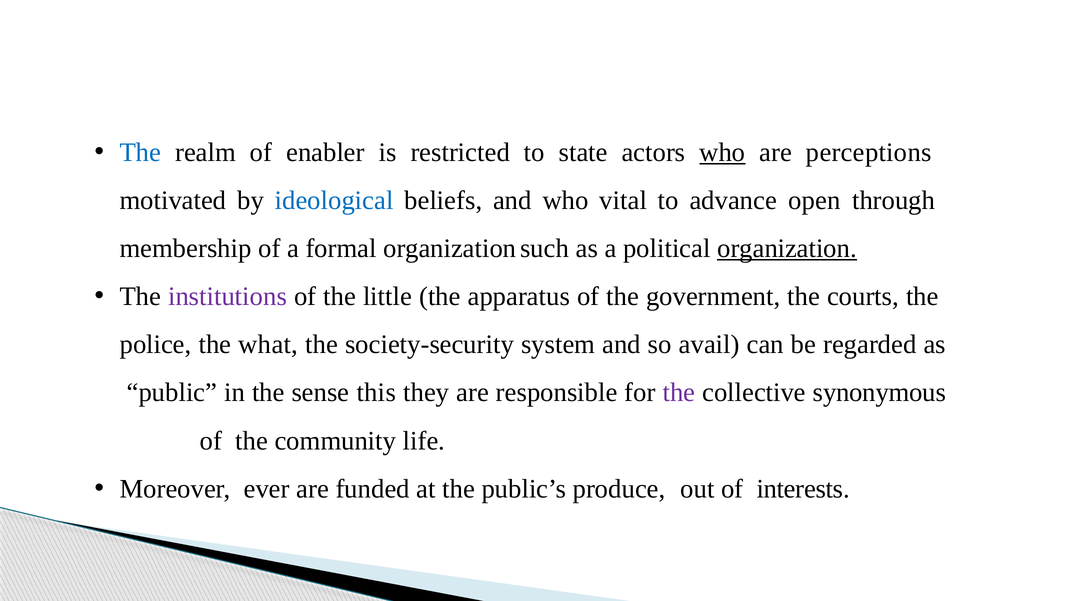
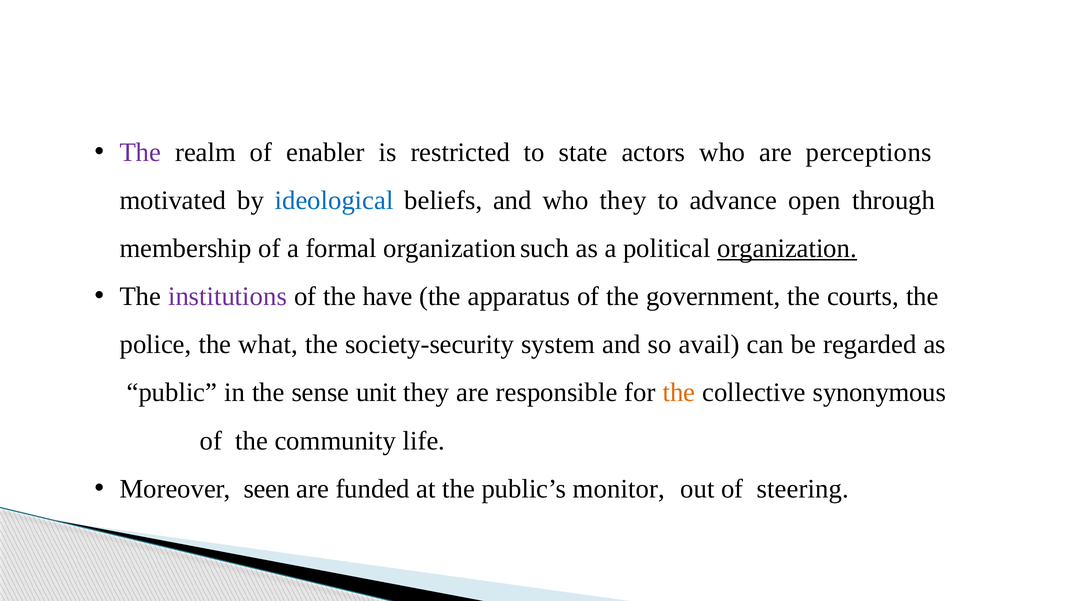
The colour: blue -> purple (140, 152)
who underline: present -> none (722, 152)
who vital: vital -> they (623, 200)
little: little -> have (388, 296)
this: this -> unit (377, 392)
the colour: purple -> orange (679, 392)
ever: ever -> seen (267, 489)
produce: produce -> monitor (619, 489)
interests: interests -> steering (803, 489)
